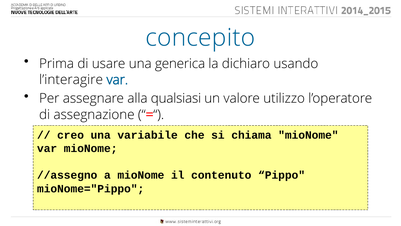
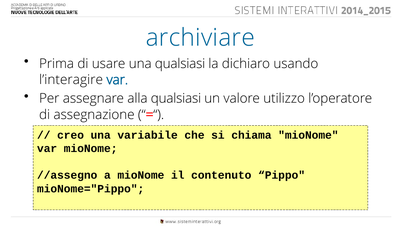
concepito: concepito -> archiviare (200, 38)
una generica: generica -> qualsiasi (180, 64)
